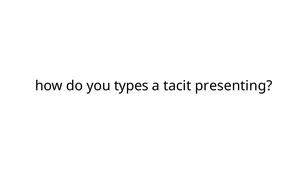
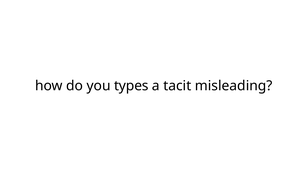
presenting: presenting -> misleading (234, 86)
